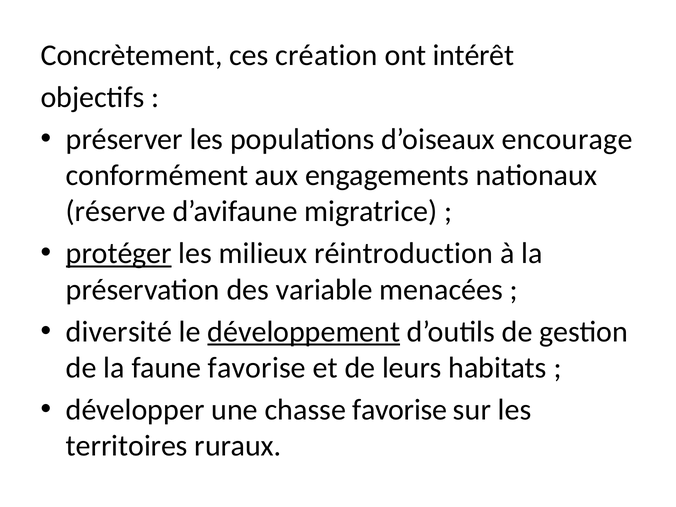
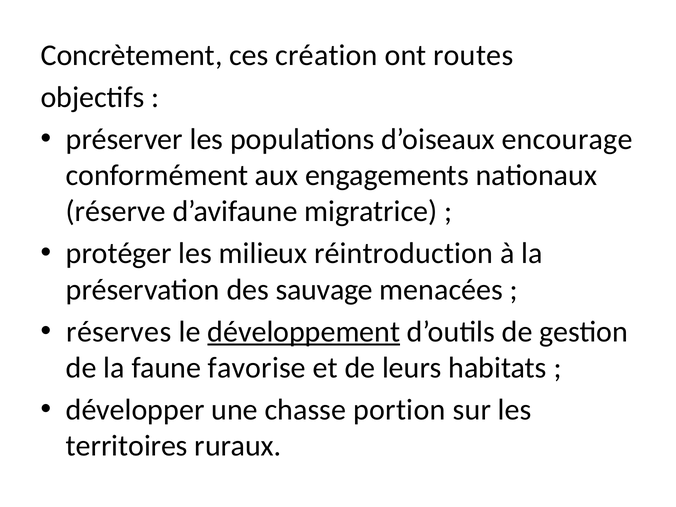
intérêt: intérêt -> routes (473, 55)
protéger underline: present -> none (119, 254)
variable: variable -> sauvage (324, 290)
diversité: diversité -> réserves (119, 332)
chasse favorise: favorise -> portion (399, 410)
